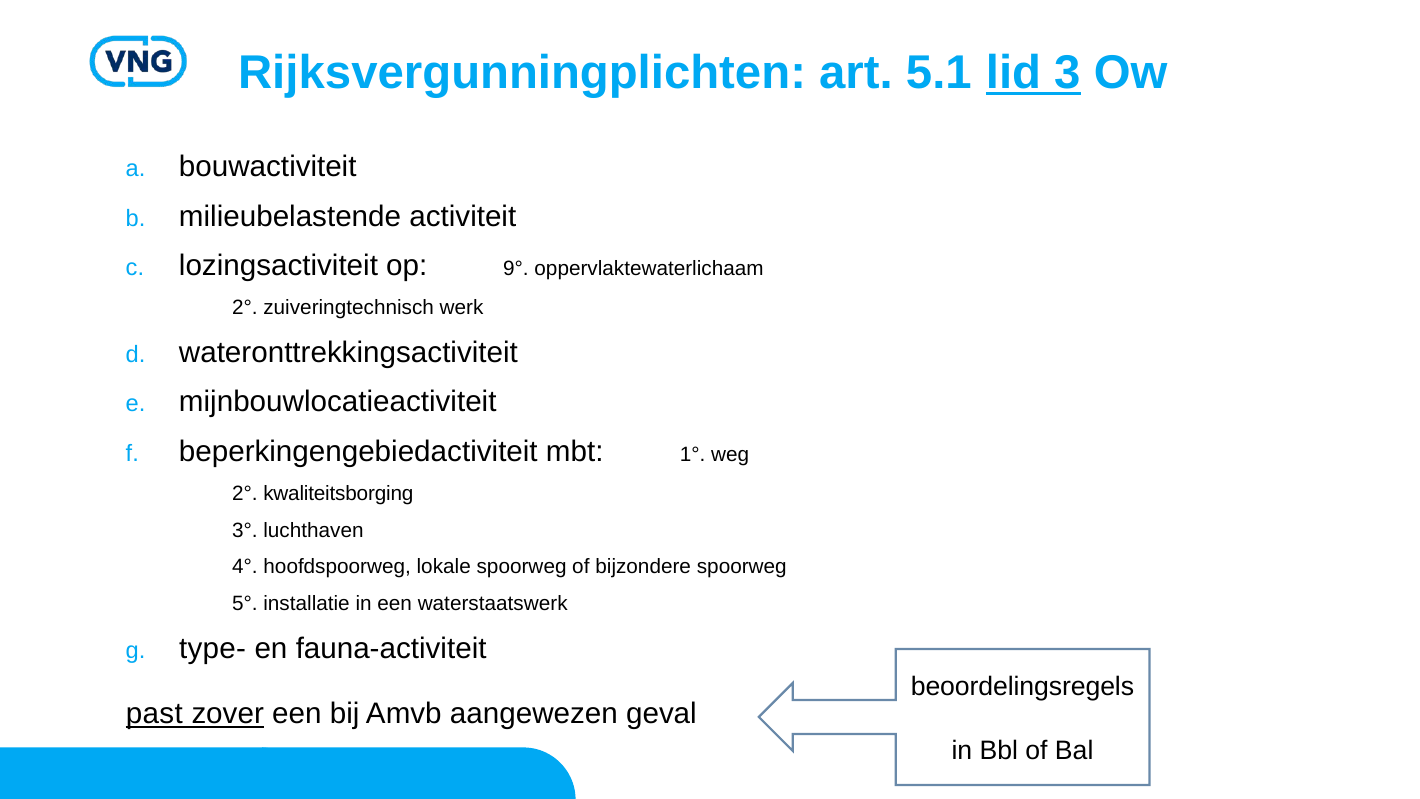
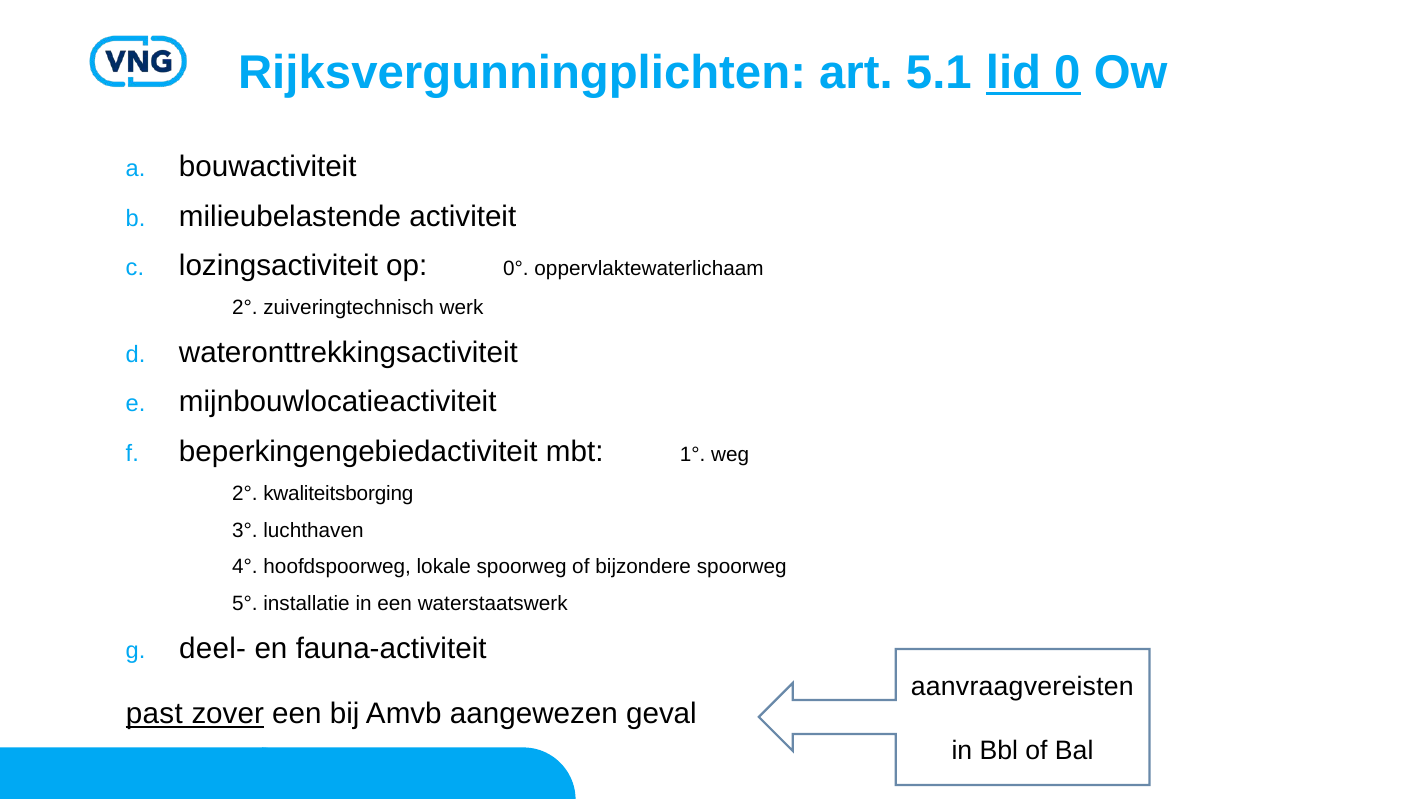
3: 3 -> 0 (1067, 73)
9°: 9° -> 0° (516, 269)
type-: type- -> deel- (213, 649)
beoordelingsregels: beoordelingsregels -> aanvraagvereisten (1022, 687)
